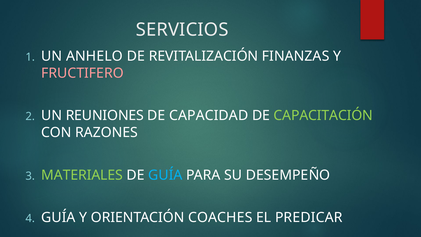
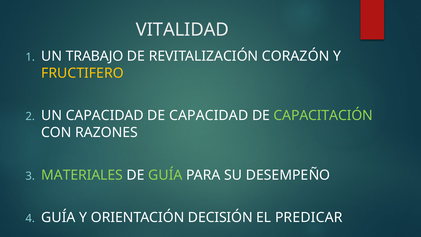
SERVICIOS: SERVICIOS -> VITALIDAD (182, 30)
ANHELO: ANHELO -> TRABAJO (95, 56)
FINANZAS: FINANZAS -> CORAZÓN (296, 56)
FRUCTIFERO colour: pink -> yellow (82, 73)
UN REUNIONES: REUNIONES -> CAPACIDAD (105, 116)
GUÍA colour: light blue -> light green (165, 175)
COACHES: COACHES -> DECISIÓN (220, 217)
